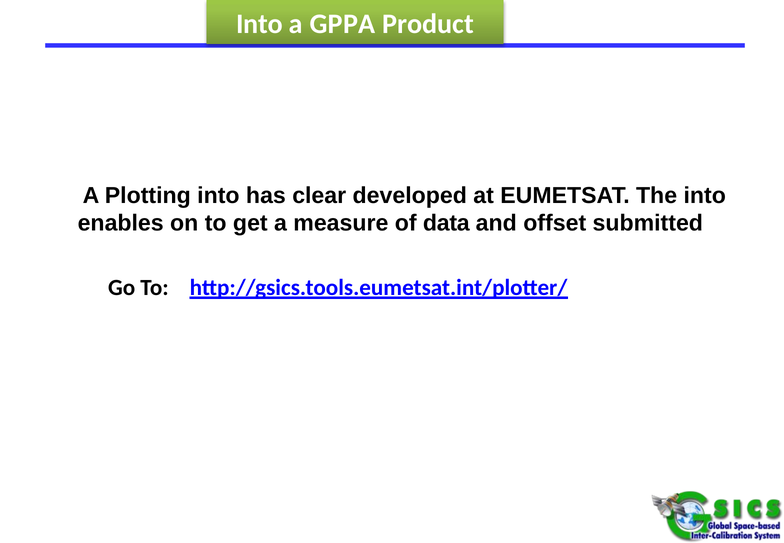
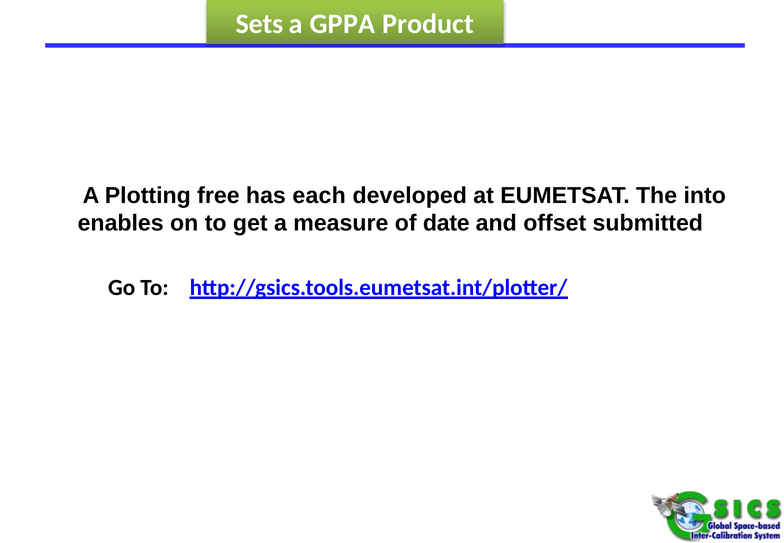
Into: Into -> Sets (260, 24)
Plotting into: into -> free (218, 195)
clear: clear -> each (319, 195)
data: data -> date (446, 223)
